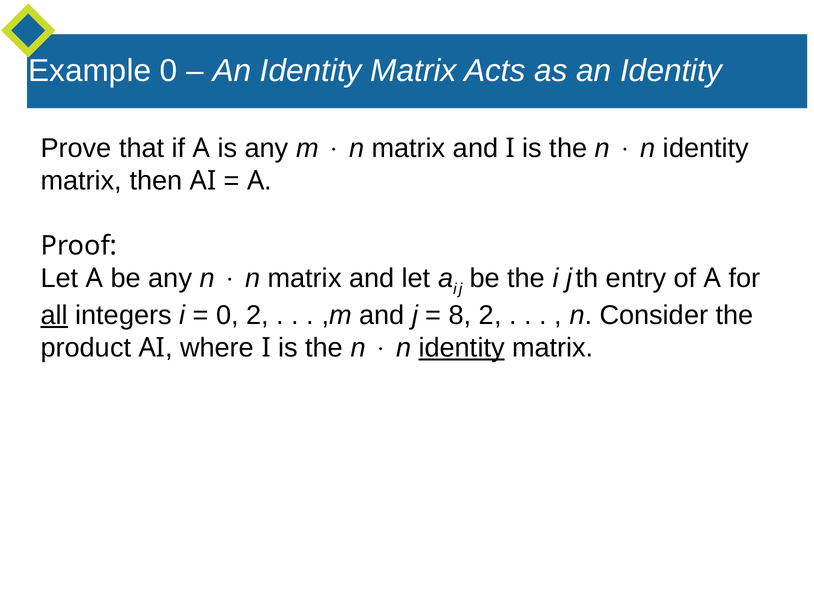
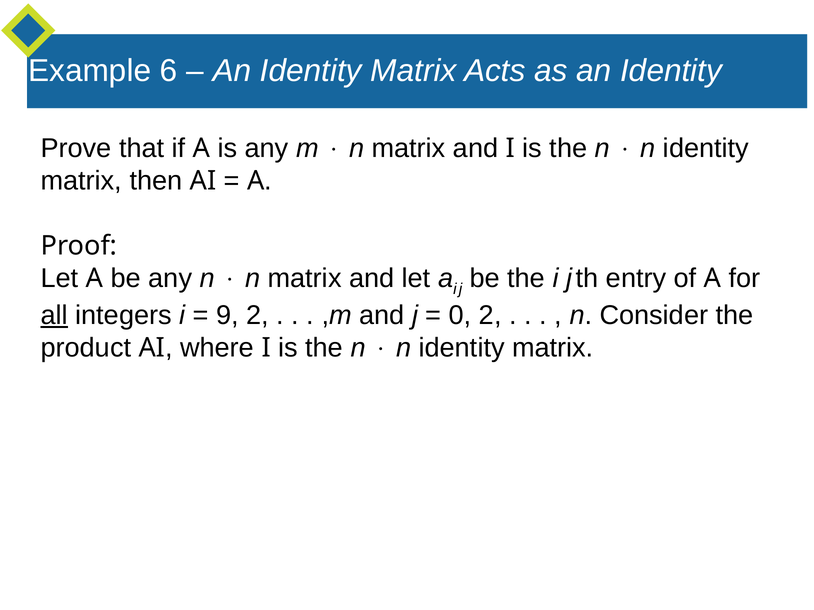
Example 0: 0 -> 6 (169, 71)
0: 0 -> 9 (227, 316)
8: 8 -> 0 (460, 316)
identity underline: present -> none (462, 348)
